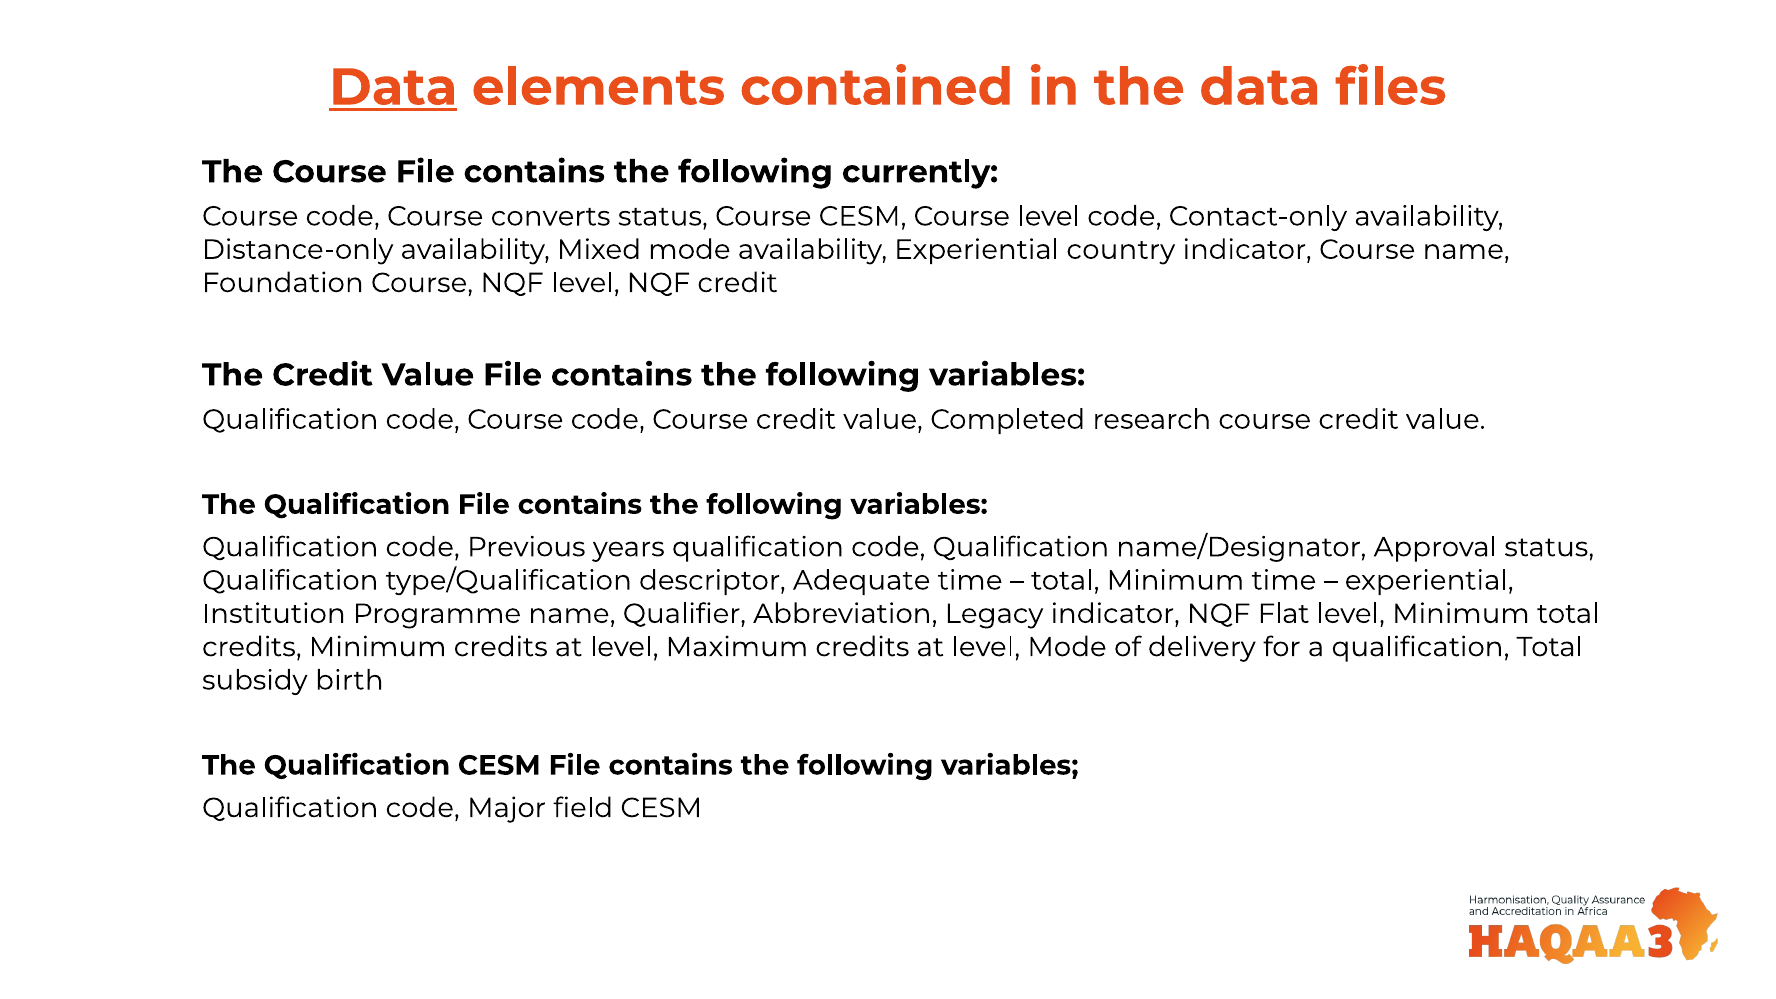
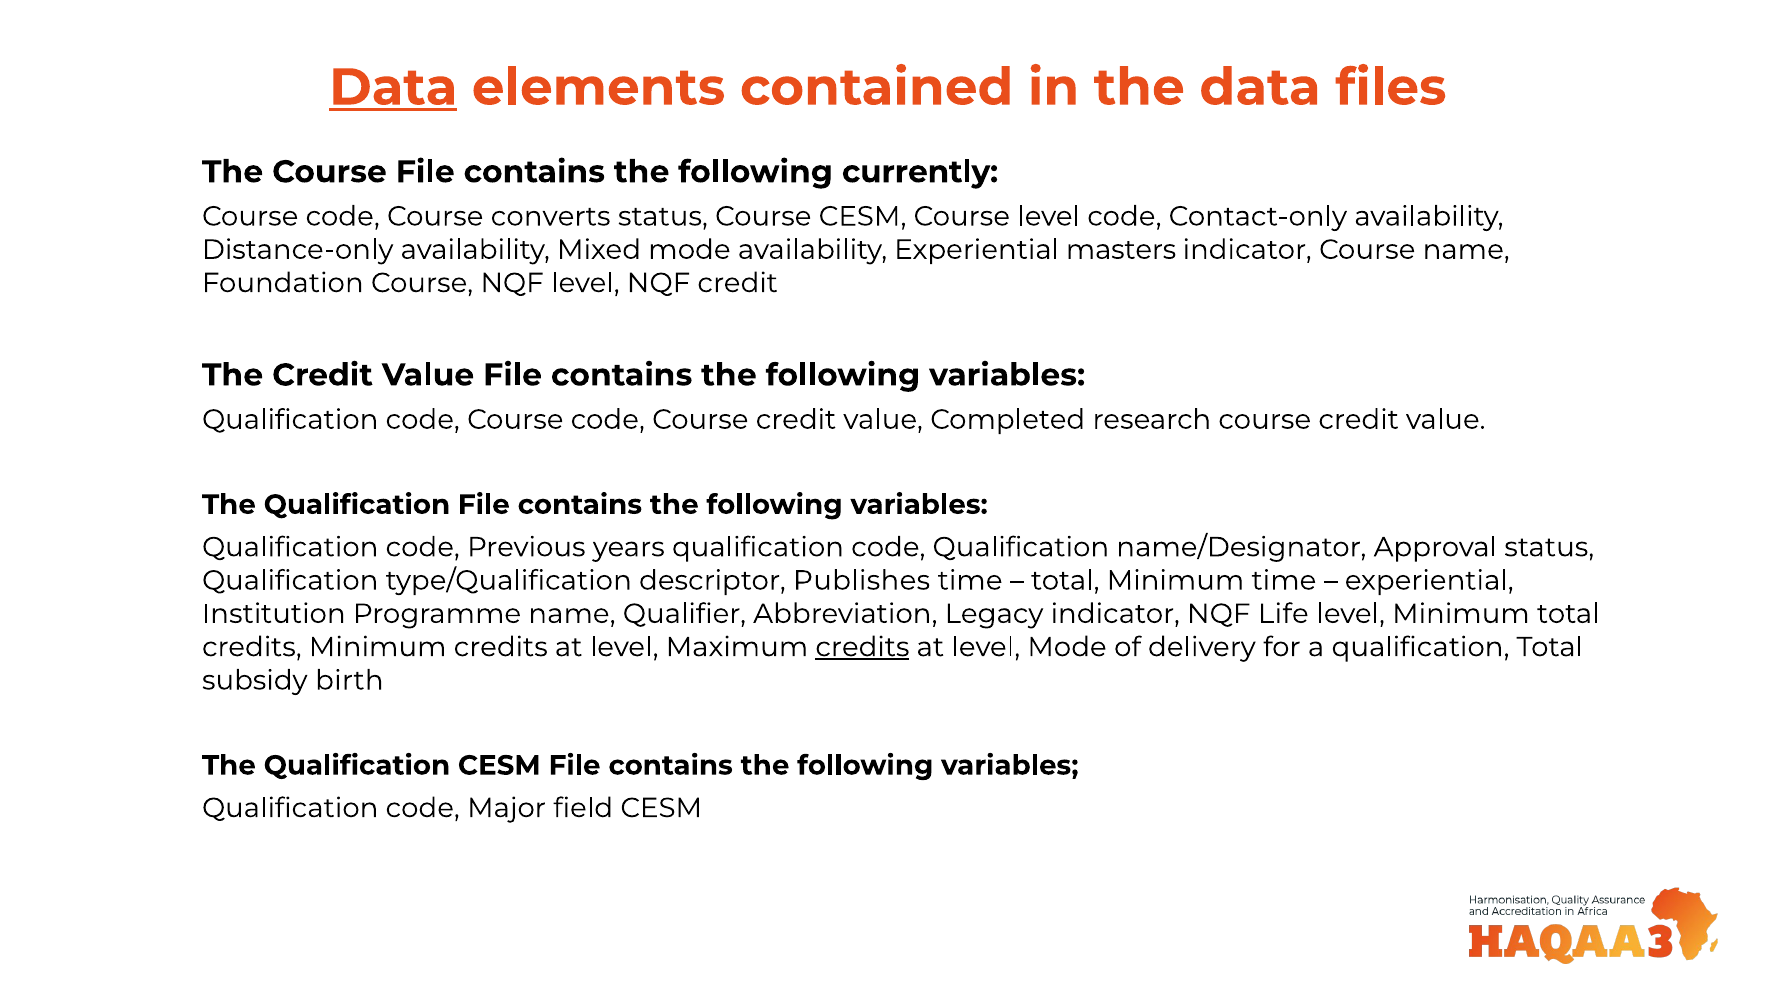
country: country -> masters (1121, 250)
Adequate: Adequate -> Publishes (862, 580)
Flat: Flat -> Life (1283, 614)
credits underline: none -> present (862, 647)
